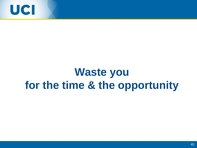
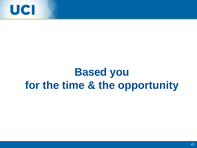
Waste: Waste -> Based (91, 72)
